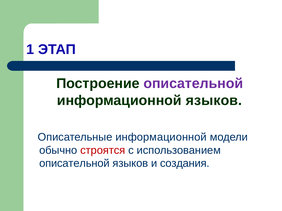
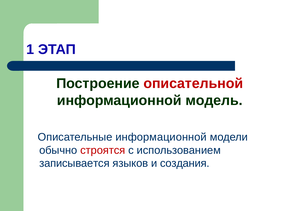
описательной colour: purple -> red (193, 84)
информационной языков: языков -> модель (214, 101)
описательной: описательной -> записывается (74, 164)
